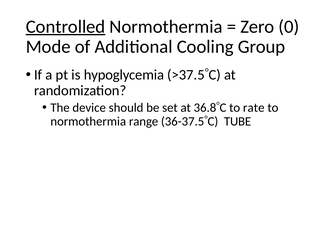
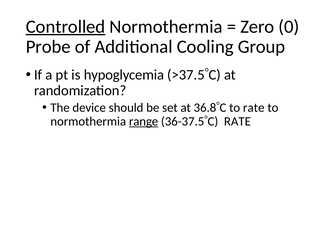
Mode: Mode -> Probe (48, 47)
range underline: none -> present (144, 122)
36-37.5C TUBE: TUBE -> RATE (237, 122)
